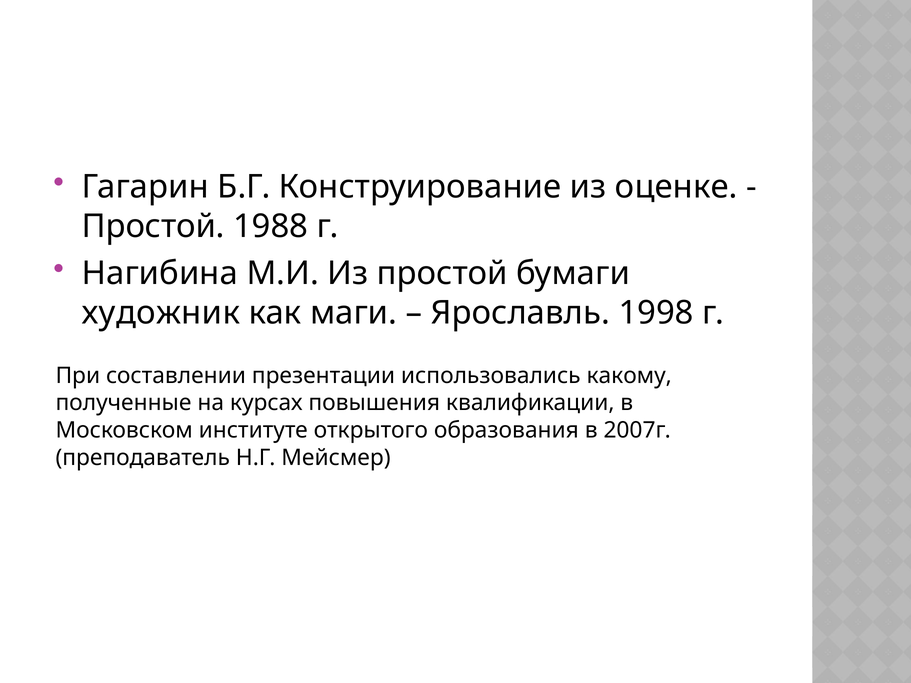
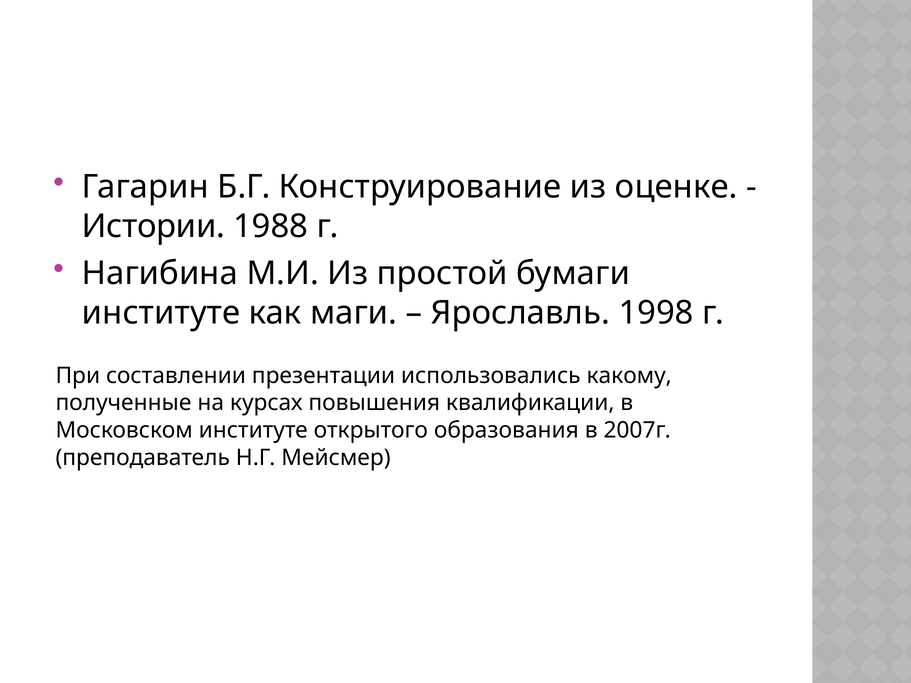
Простой: Простой -> Истории (153, 226)
художник: художник -> институте (161, 313)
